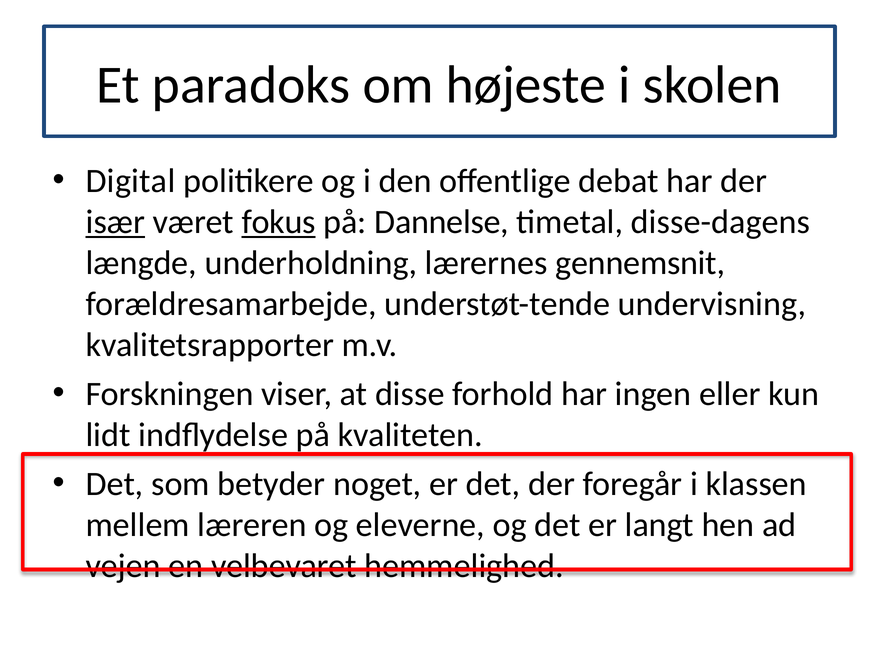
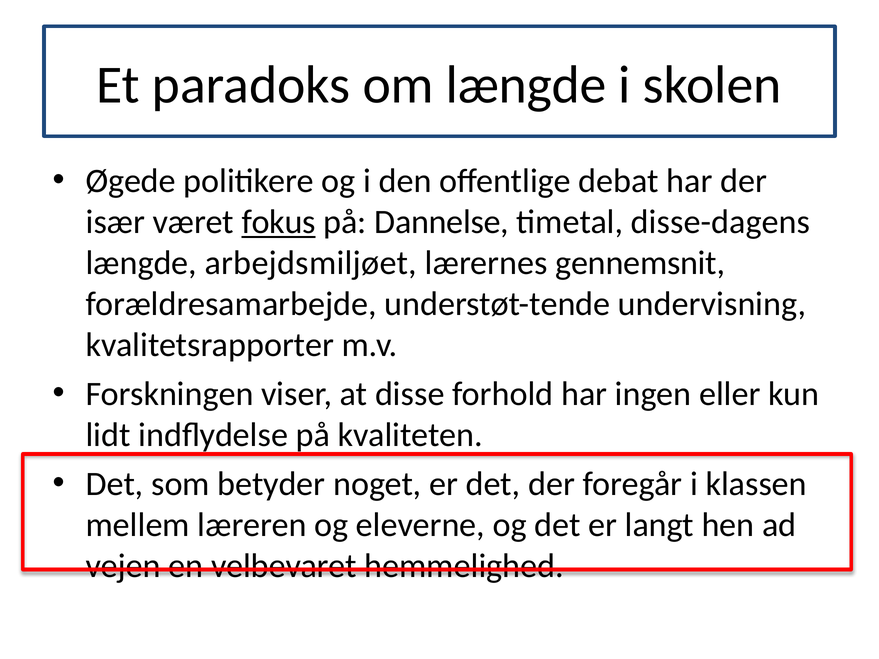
om højeste: højeste -> længde (526, 85)
Digital: Digital -> Øgede (131, 181)
især underline: present -> none (115, 222)
underholdning: underholdning -> arbejdsmiljøet (311, 263)
